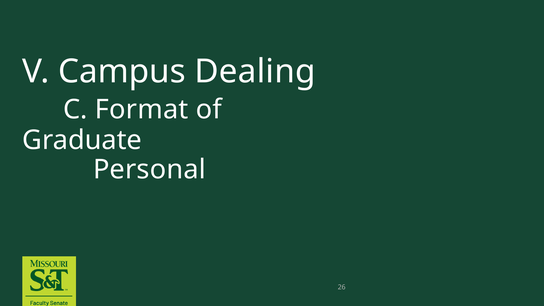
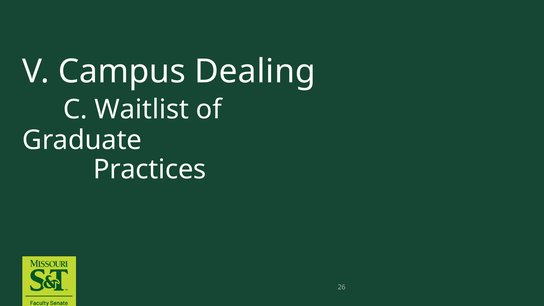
Format: Format -> Waitlist (142, 109)
Personal: Personal -> Practices (150, 169)
